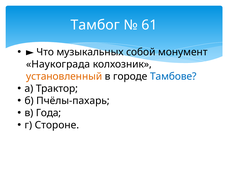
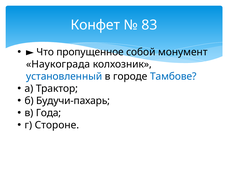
Тамбог: Тамбог -> Конфет (95, 25)
61: 61 -> 83 (149, 25)
музыкальных: музыкальных -> пропущенное (90, 52)
установленный colour: orange -> blue (64, 76)
Пчёлы-пахарь: Пчёлы-пахарь -> Будучи-пахарь (73, 101)
